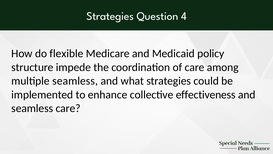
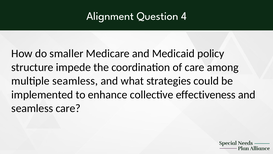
Strategies: Strategies -> Alignment (110, 16)
flexible: flexible -> smaller (67, 53)
